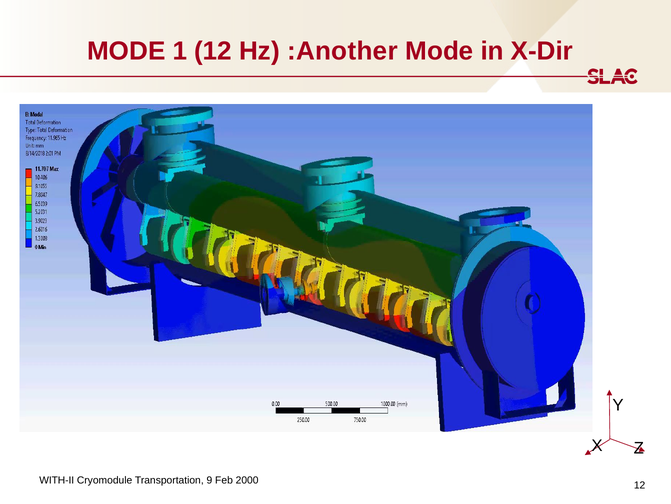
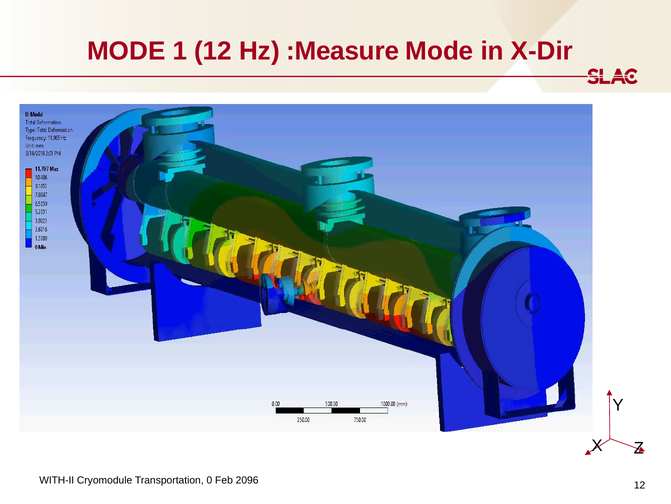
:Another: :Another -> :Measure (343, 51)
9: 9 -> 0 (209, 480)
2000: 2000 -> 2096 (247, 480)
